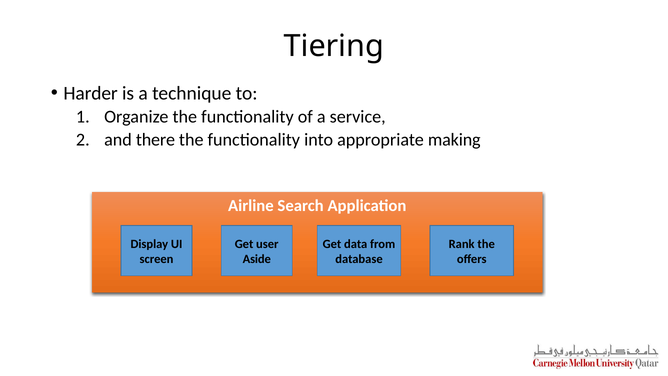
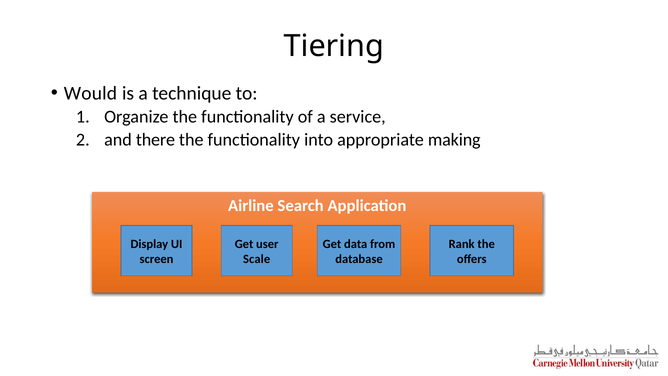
Harder: Harder -> Would (90, 93)
Aside: Aside -> Scale (257, 259)
